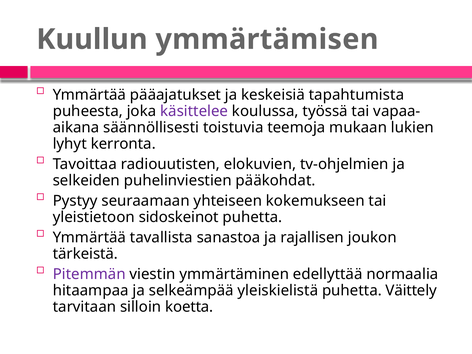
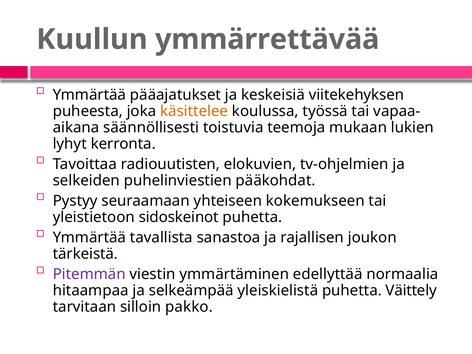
ymmärtämisen: ymmärtämisen -> ymmärrettävää (267, 39)
tapahtumista: tapahtumista -> viitekehyksen (357, 95)
käsittelee colour: purple -> orange (194, 111)
koetta: koetta -> pakko (189, 307)
